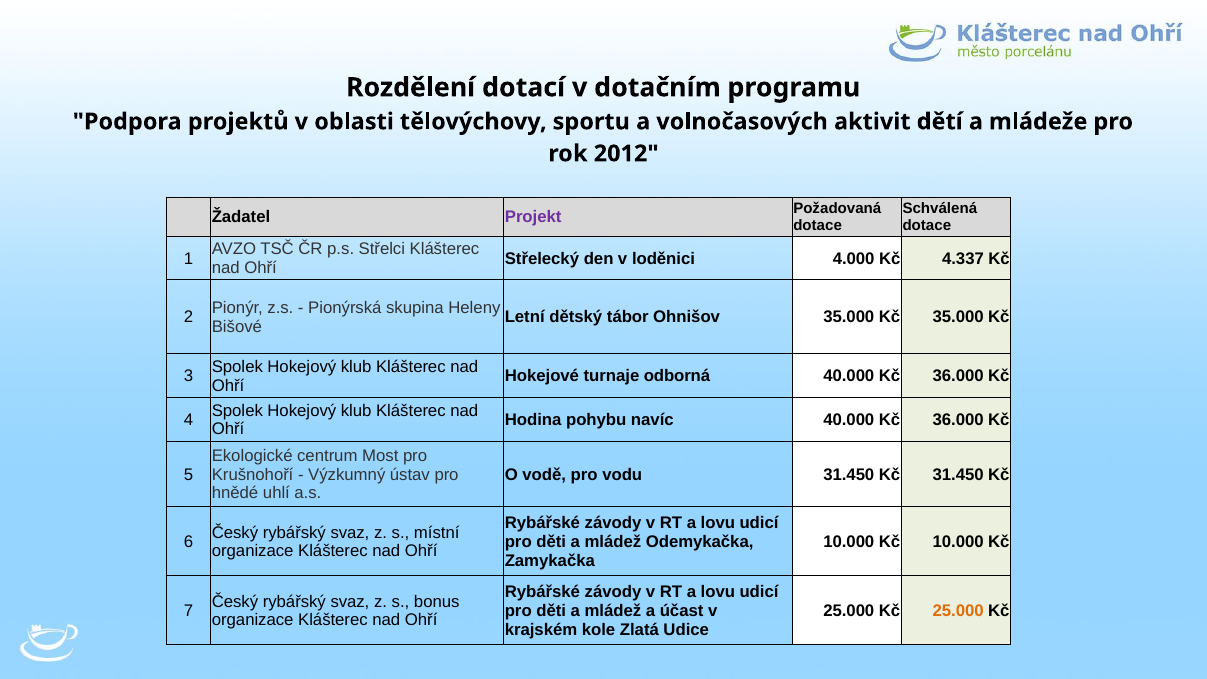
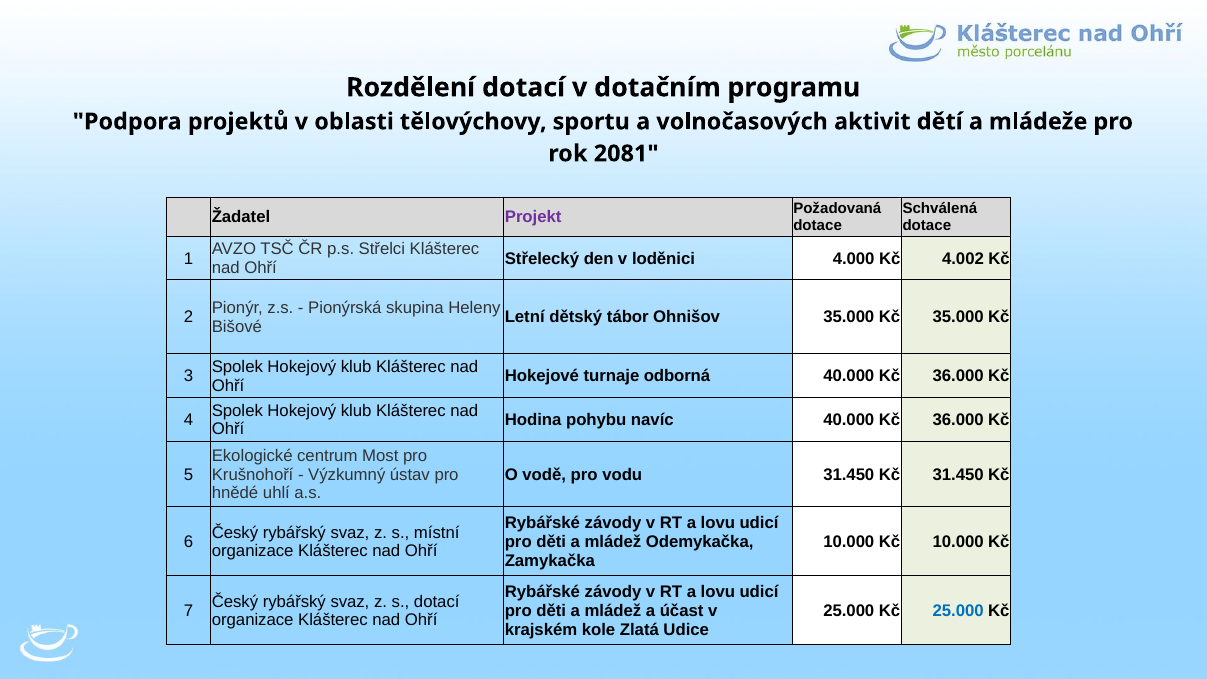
2012: 2012 -> 2081 (626, 154)
4.337: 4.337 -> 4.002 (963, 259)
s bonus: bonus -> dotací (437, 602)
25.000 colour: orange -> blue (958, 611)
